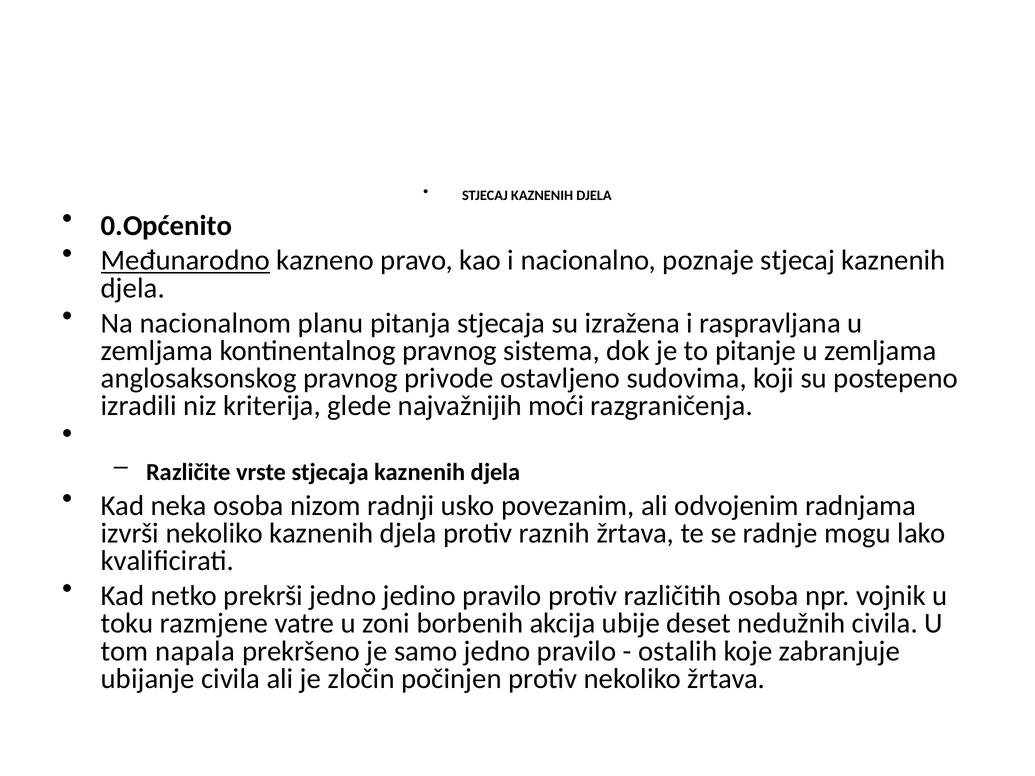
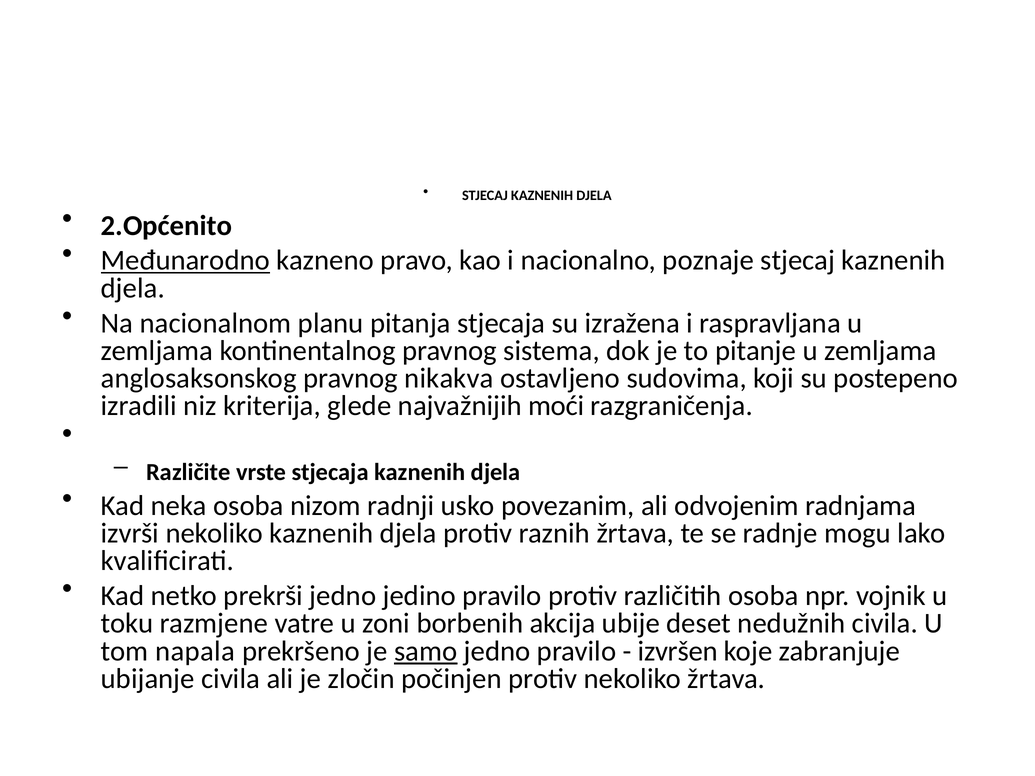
0.Općenito: 0.Općenito -> 2.Općenito (166, 226)
privode: privode -> nikakva (449, 378)
samo underline: none -> present (426, 651)
ostalih: ostalih -> izvršen (678, 651)
